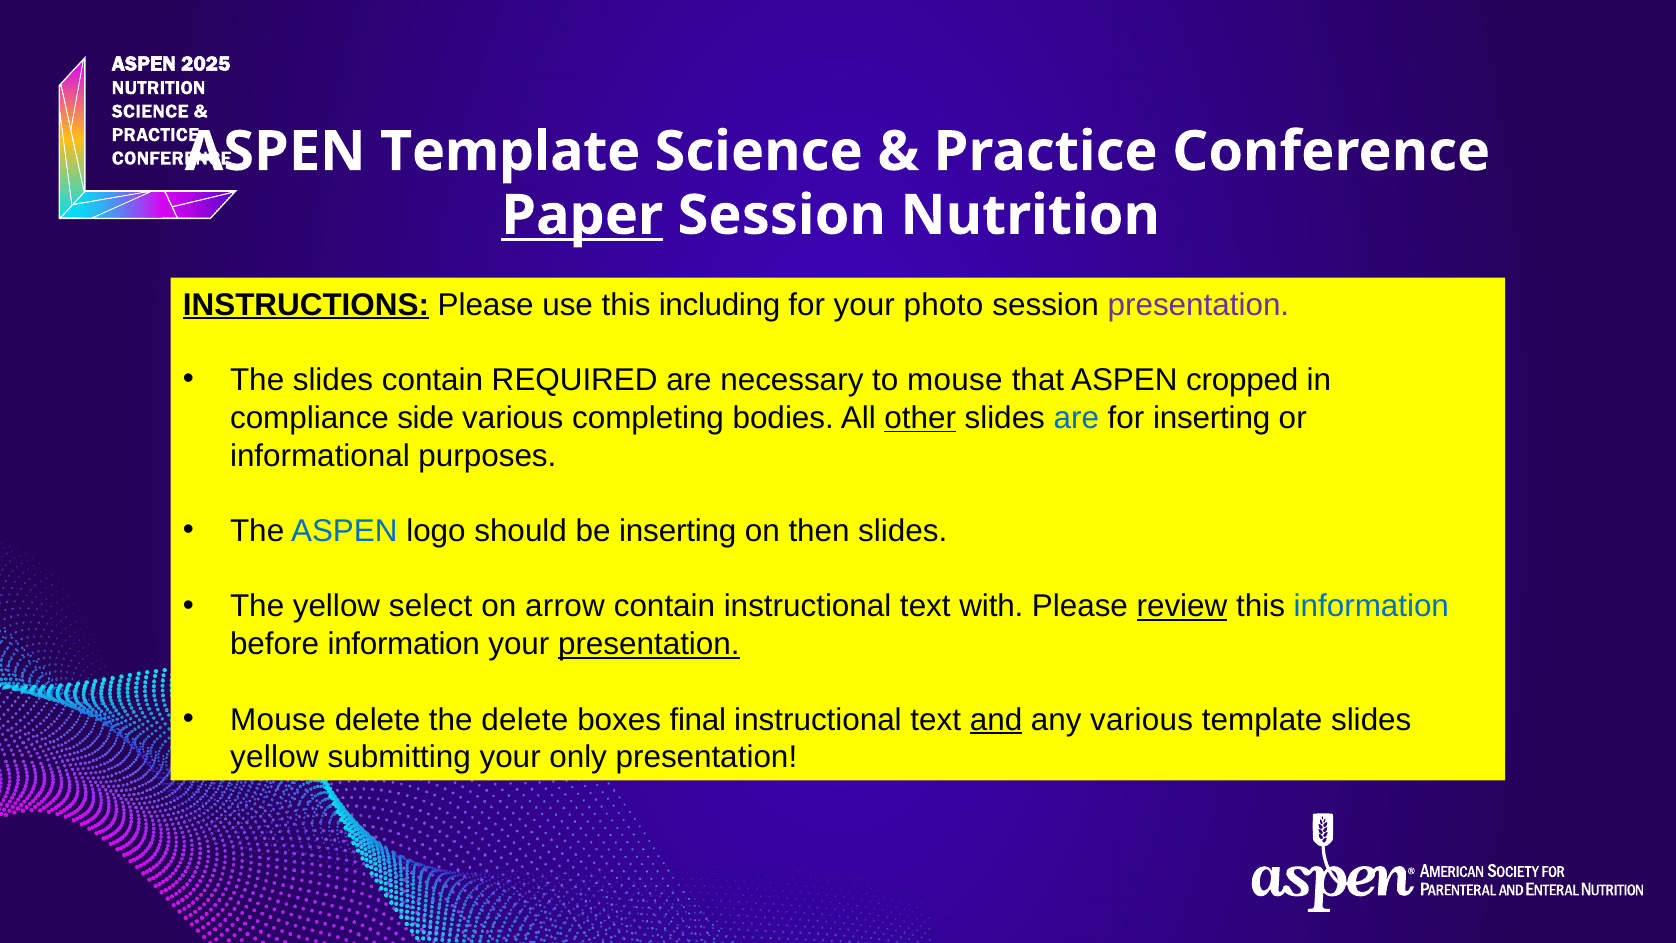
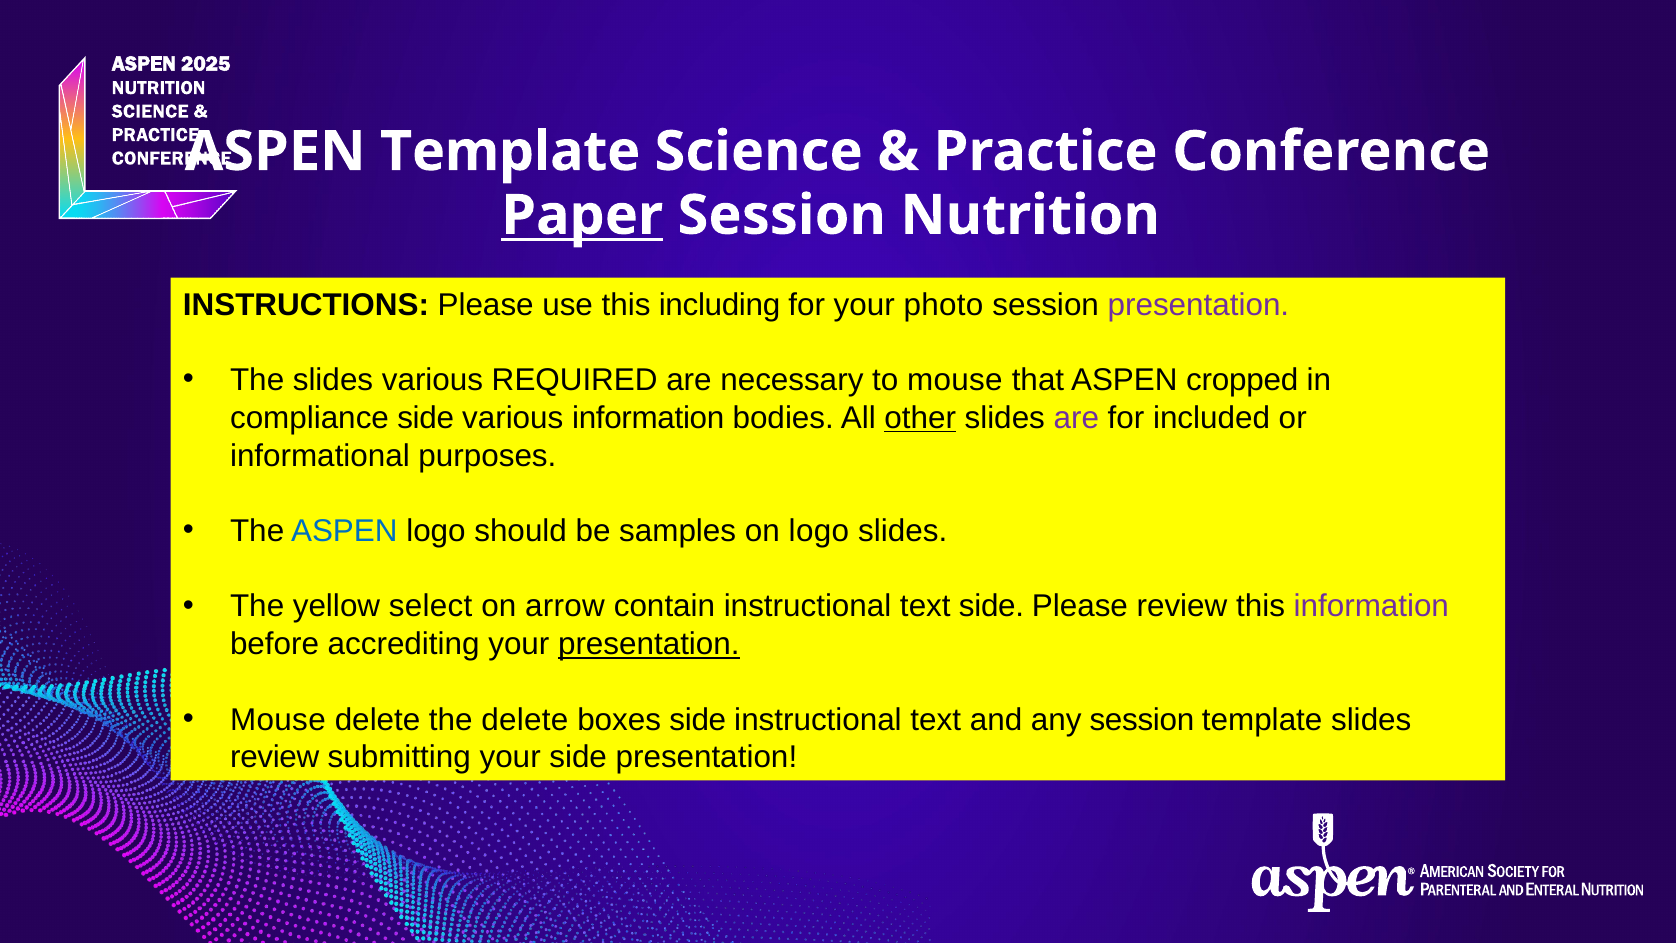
INSTRUCTIONS underline: present -> none (306, 305)
slides contain: contain -> various (432, 380)
various completing: completing -> information (648, 418)
are colour: blue -> purple (1076, 418)
for inserting: inserting -> included (1212, 418)
be inserting: inserting -> samples (678, 531)
on then: then -> logo (819, 531)
text with: with -> side (992, 606)
review underline: present -> none (1182, 606)
information colour: blue -> purple (1371, 606)
before information: information -> accrediting (404, 644)
boxes final: final -> side (698, 720)
and underline: present -> none (996, 720)
any various: various -> session (1142, 720)
yellow: yellow -> review (275, 757)
your only: only -> side (578, 757)
